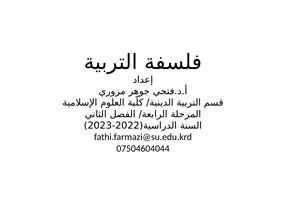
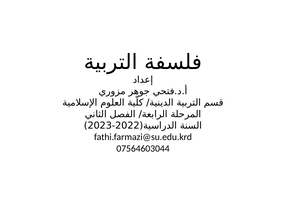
07504604044: 07504604044 -> 07564603044 (143, 148)
